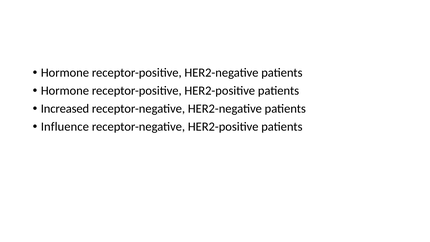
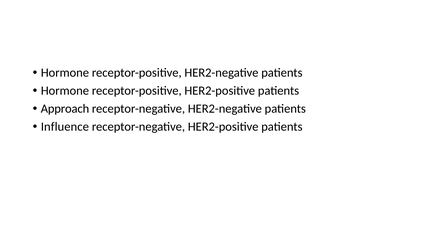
Increased: Increased -> Approach (65, 109)
